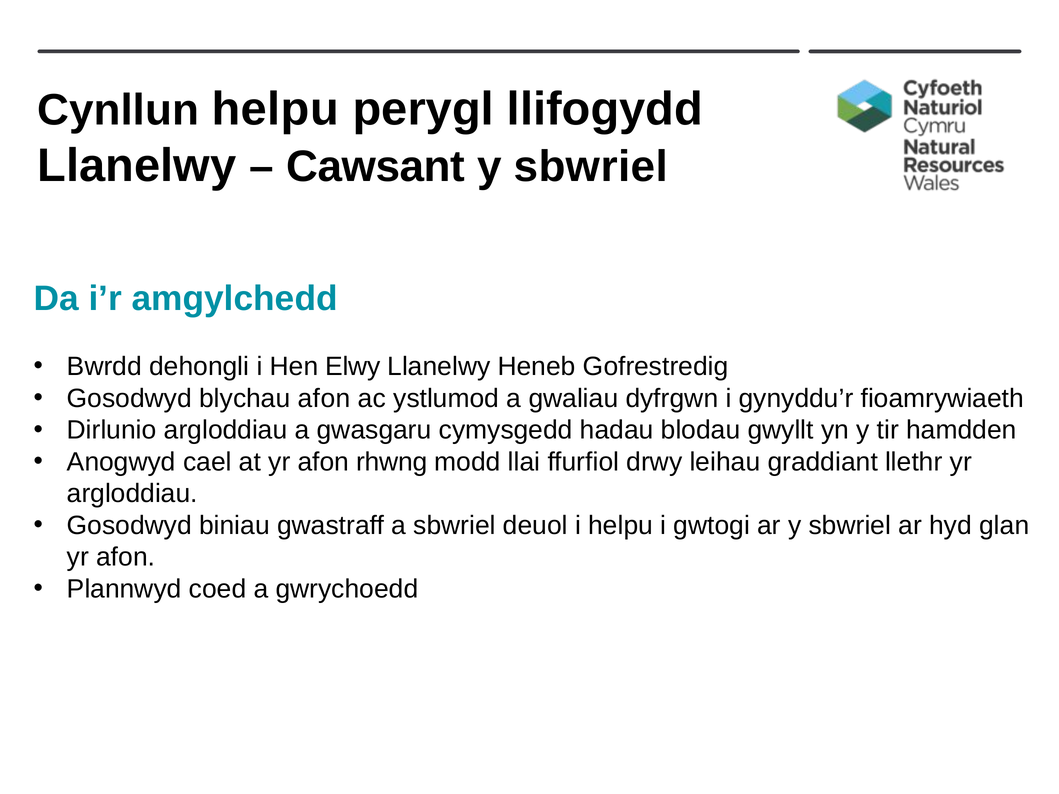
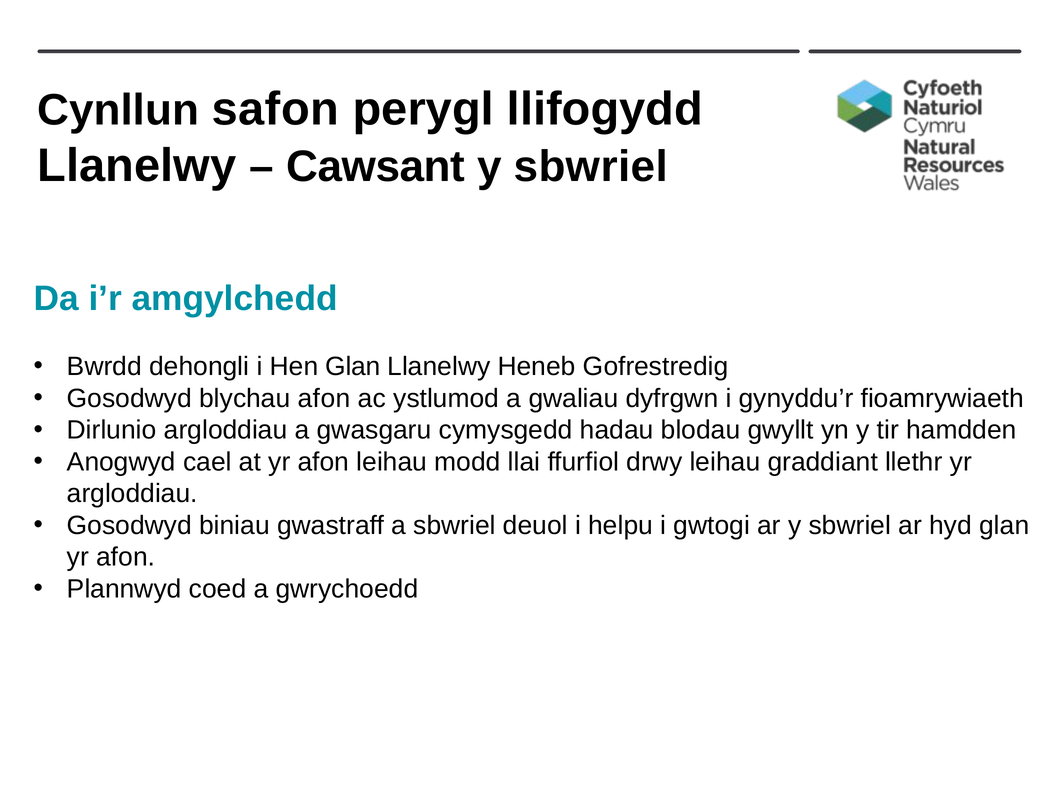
Cynllun helpu: helpu -> safon (275, 109)
Hen Elwy: Elwy -> Glan (353, 367)
afon rhwng: rhwng -> leihau (392, 462)
